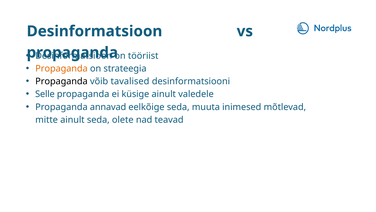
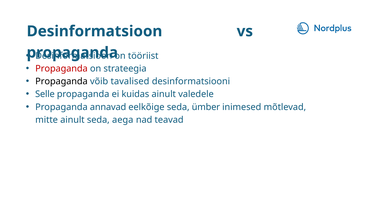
Propaganda colour: orange -> red (61, 68)
küsige: küsige -> kuidas (135, 94)
muuta: muuta -> ümber (206, 107)
olete: olete -> aega (123, 120)
